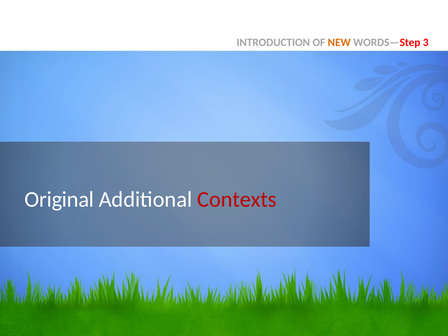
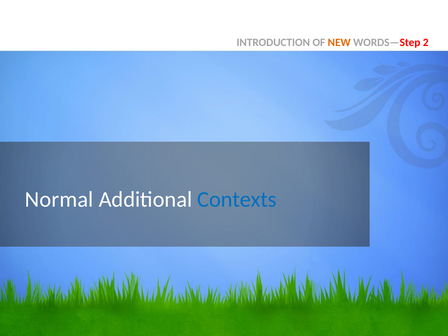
3: 3 -> 2 (426, 42)
Original: Original -> Normal (59, 199)
Contexts colour: red -> blue (237, 199)
